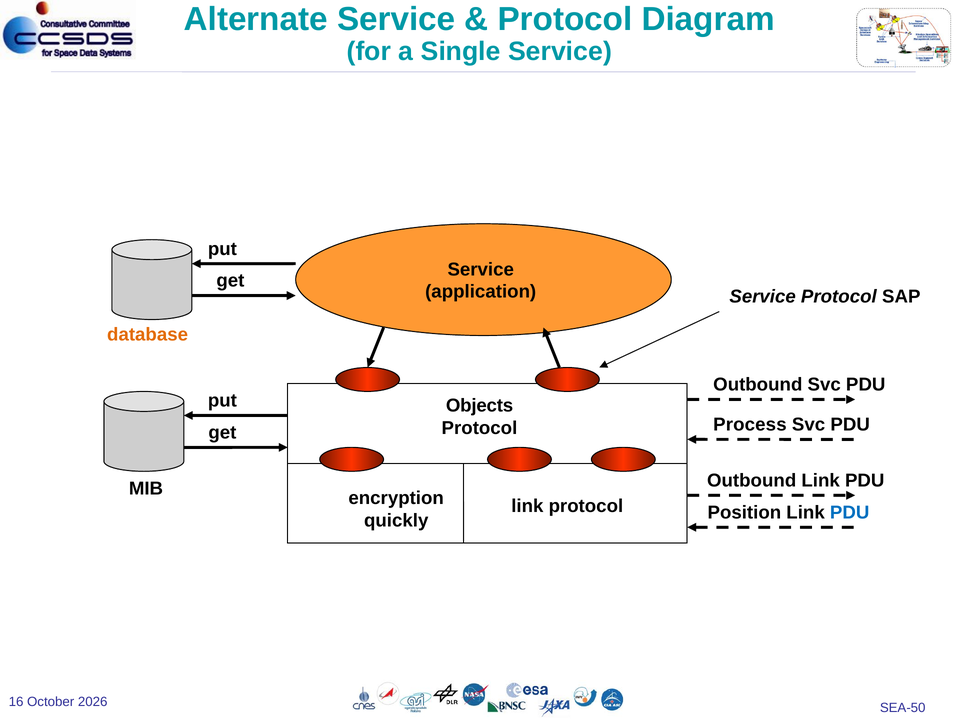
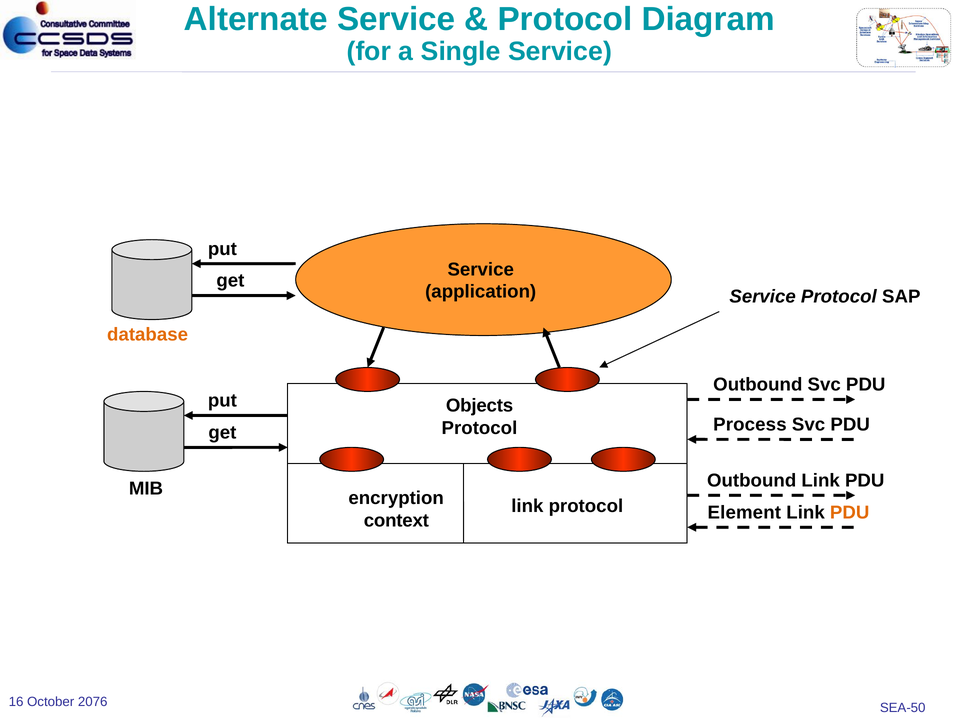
Position: Position -> Element (744, 513)
PDU colour: blue -> orange (850, 513)
quickly: quickly -> context (396, 521)
2026: 2026 -> 2076 (93, 702)
